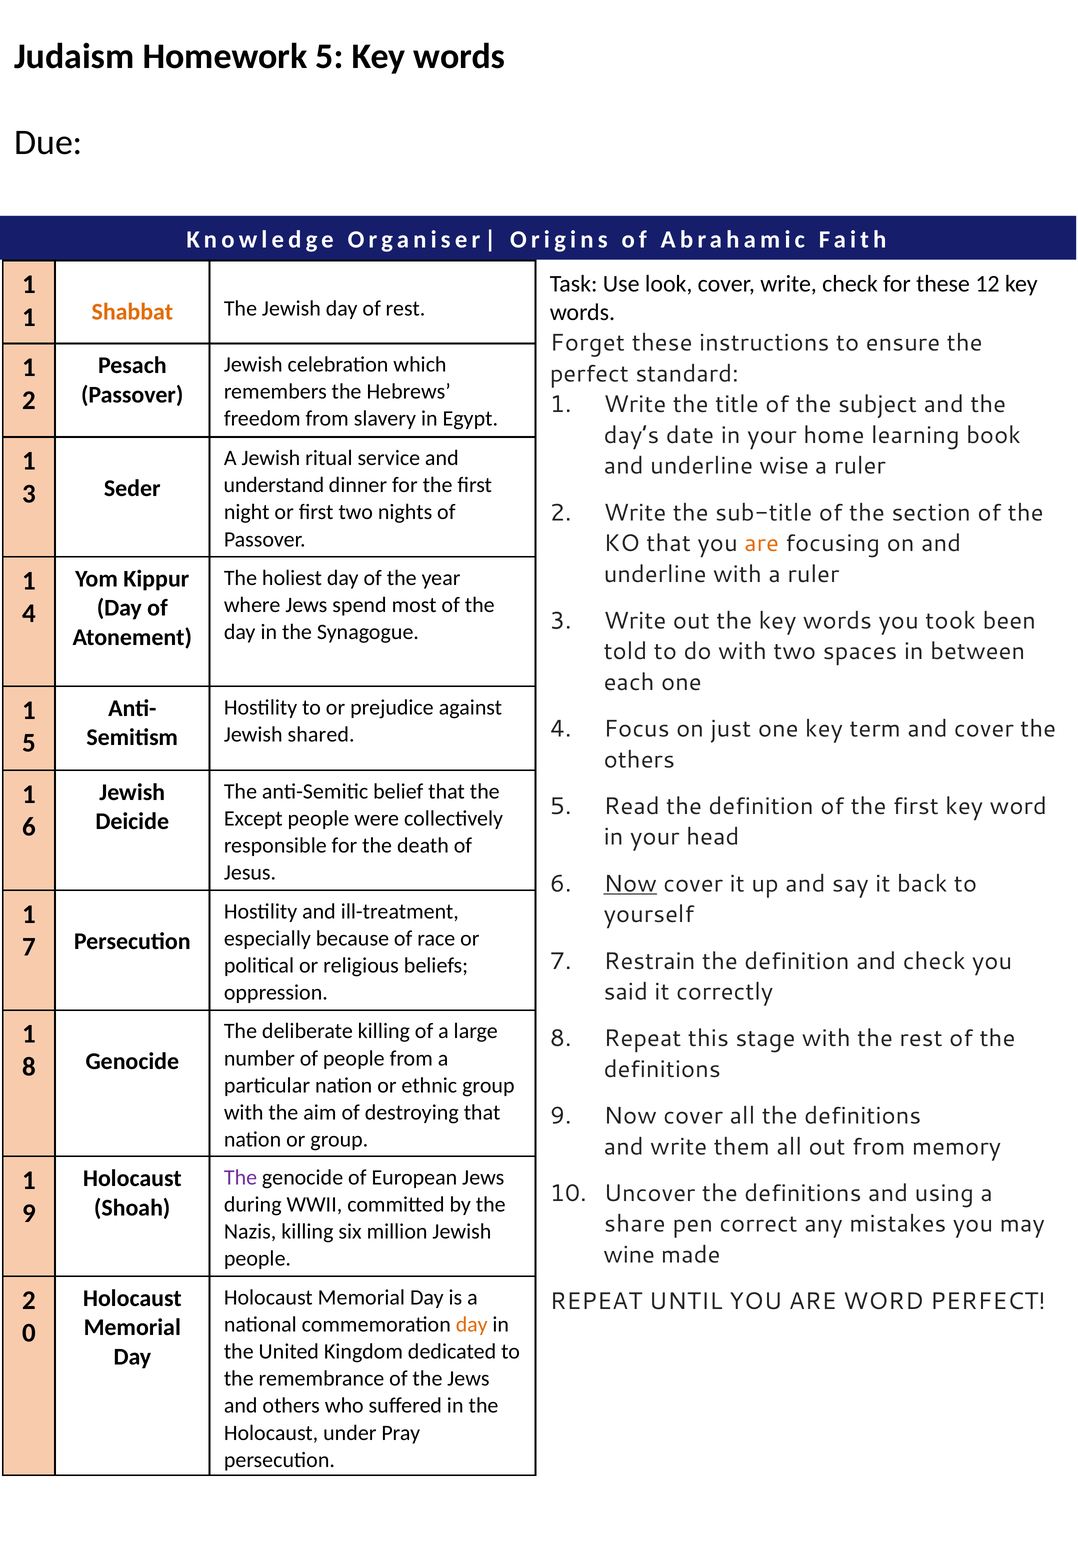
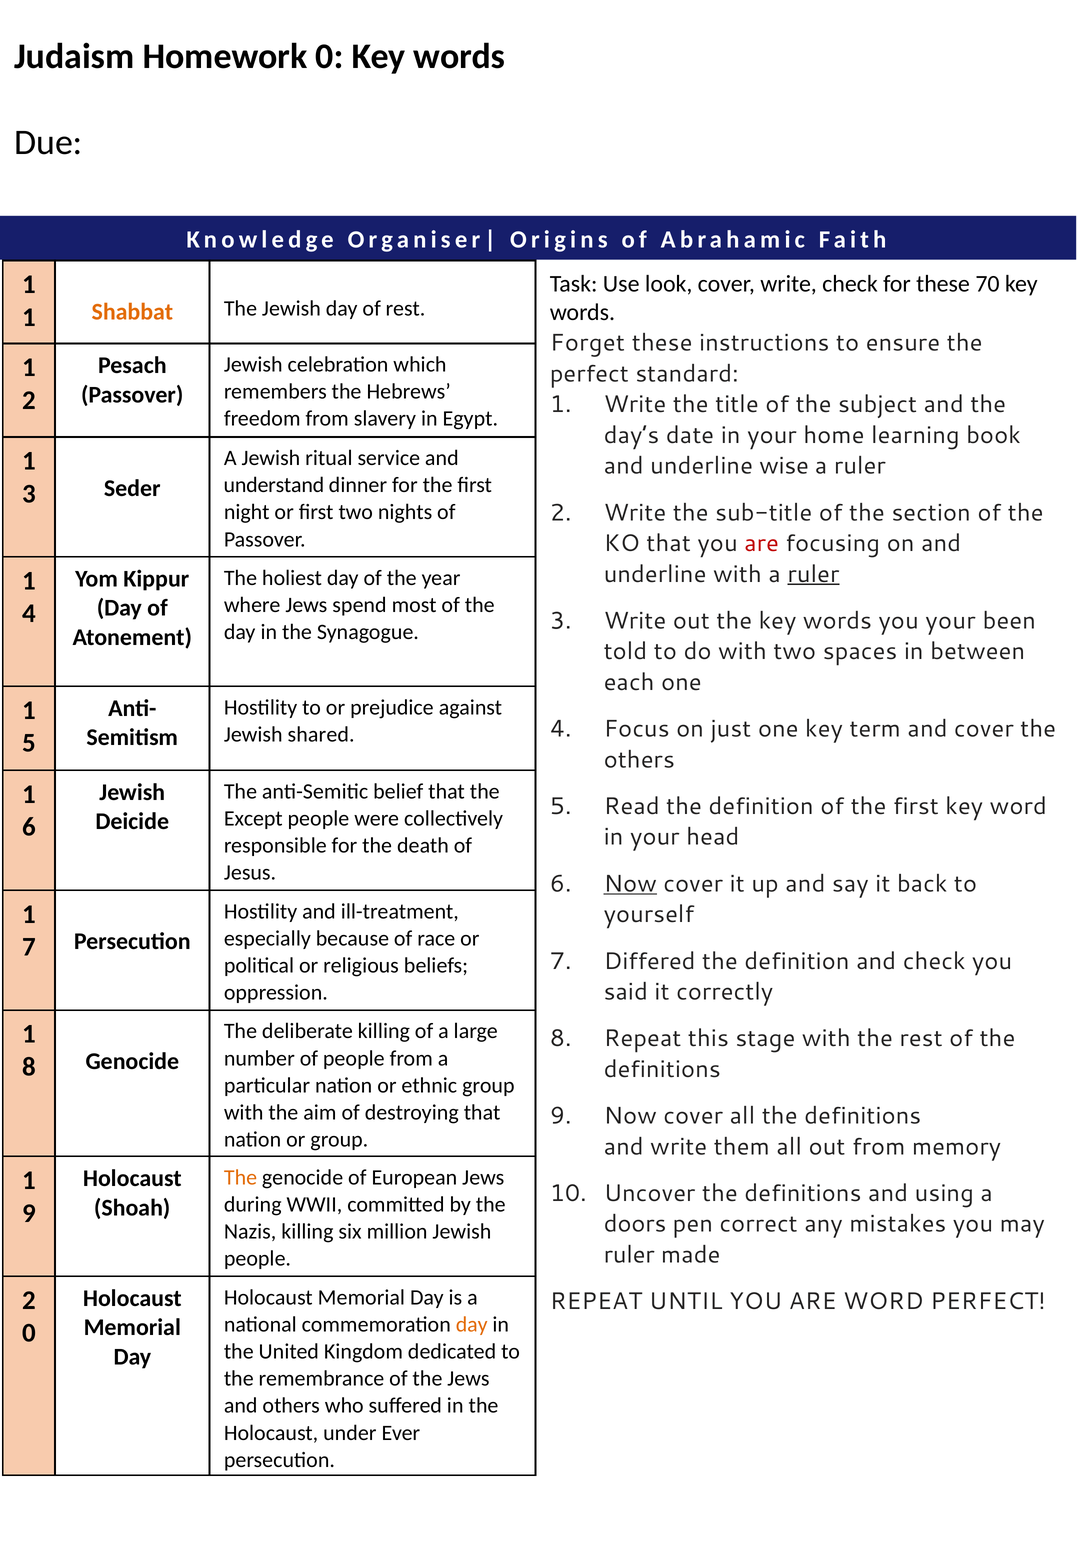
Homework 5: 5 -> 0 (329, 56)
12: 12 -> 70 (987, 284)
are colour: orange -> red (762, 543)
ruler underline: none -> present (813, 574)
you took: took -> your (950, 621)
Restrain: Restrain -> Differed (650, 961)
The colour: purple -> orange (240, 1178)
share: share -> doors (635, 1224)
wine: wine -> ruler (629, 1255)
Pray: Pray -> Ever (401, 1433)
